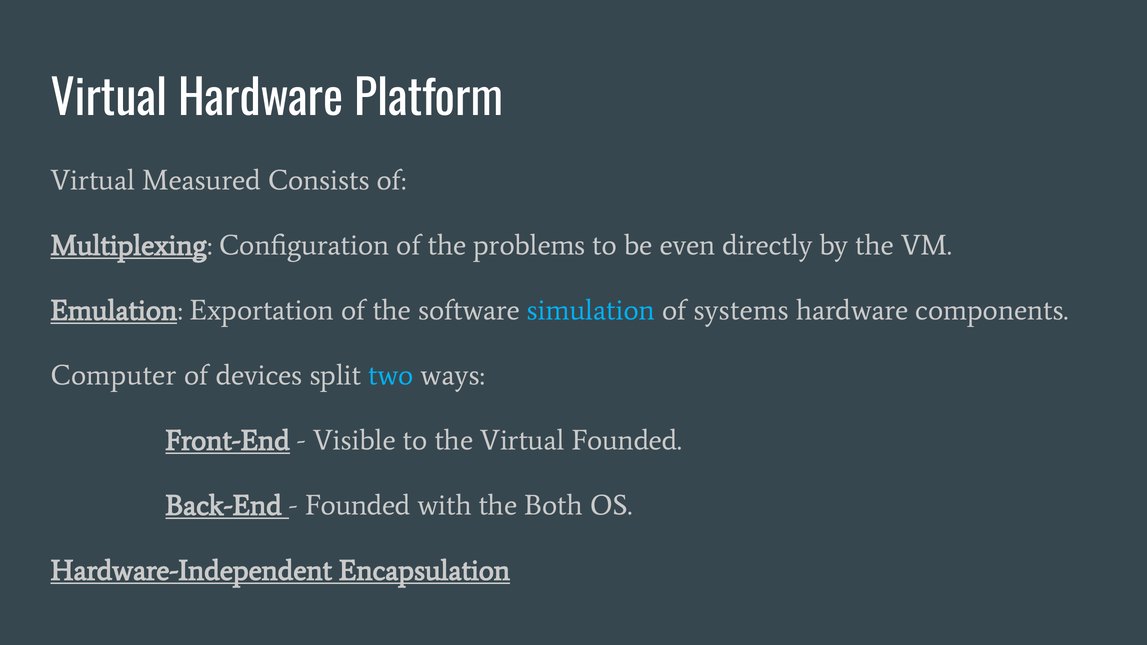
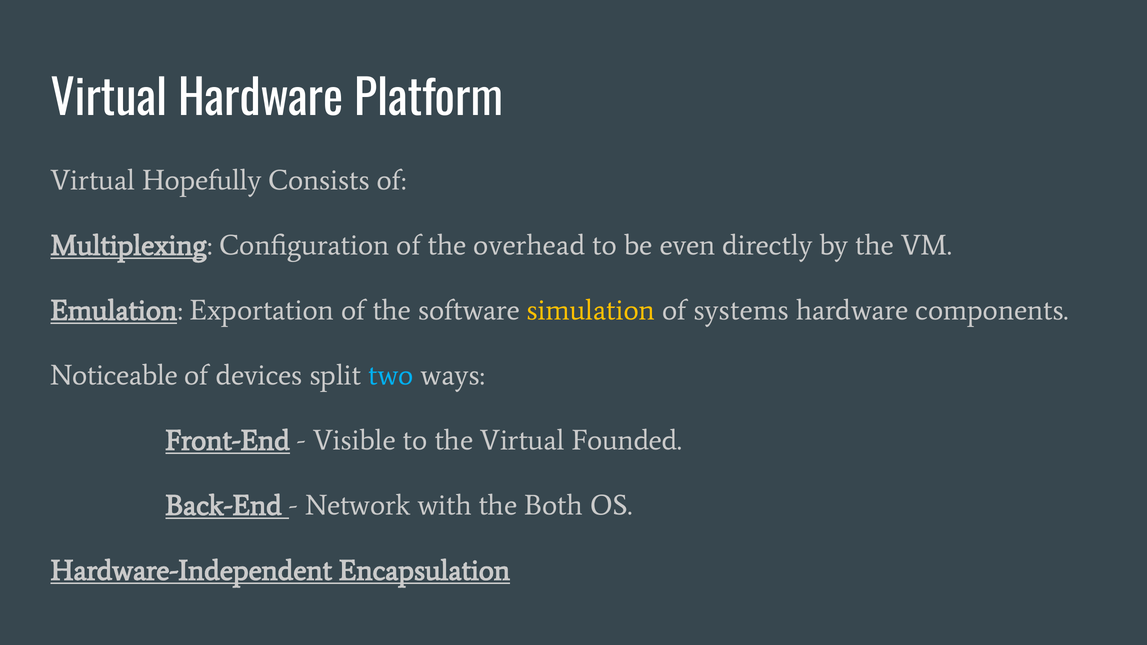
Measured: Measured -> Hopefully (202, 180)
problems: problems -> overhead (529, 245)
simulation colour: light blue -> yellow (591, 310)
Computer: Computer -> Noticeable (114, 375)
Founded: Founded -> Network (358, 506)
